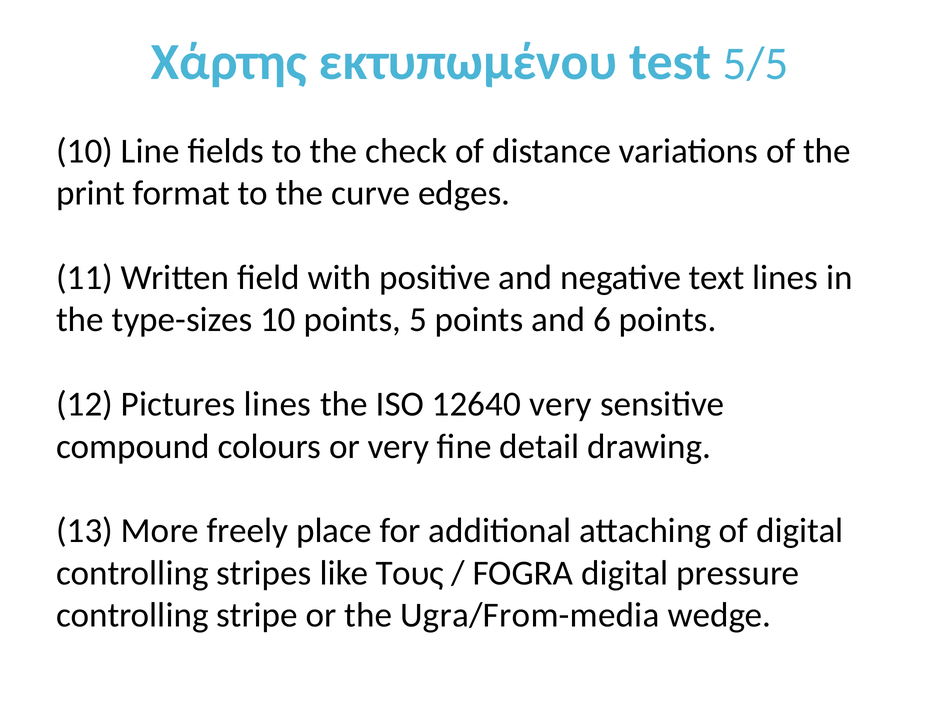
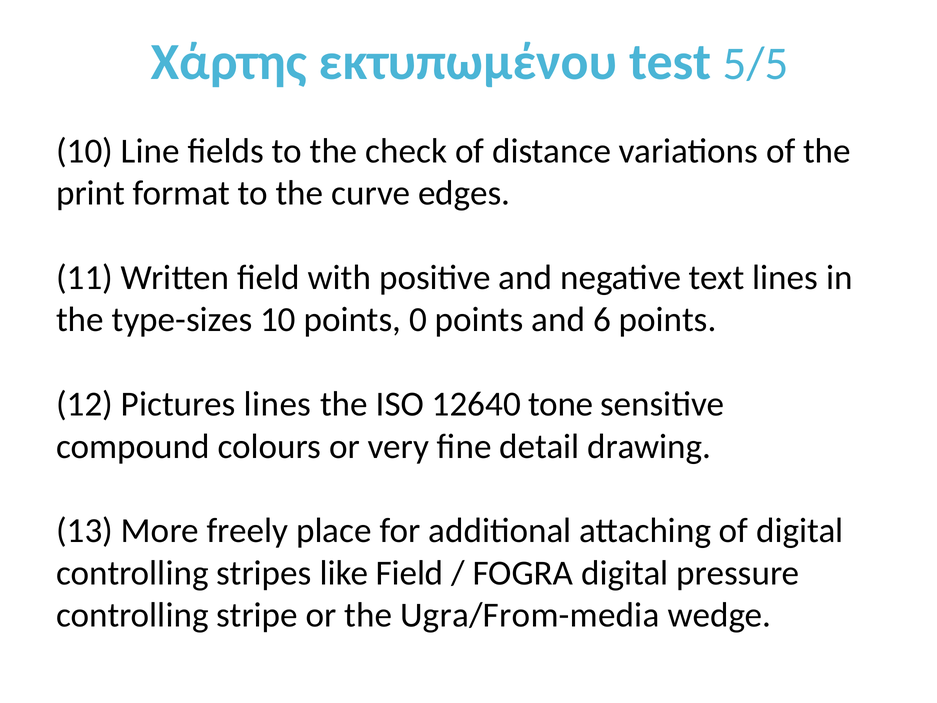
5: 5 -> 0 (418, 320)
12640 very: very -> tone (561, 404)
like Τους: Τους -> Field (410, 573)
